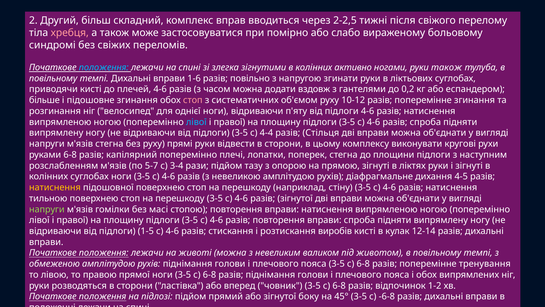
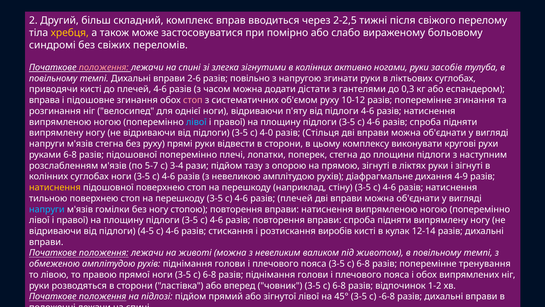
хребця colour: pink -> yellow (70, 33)
положення colour: light blue -> pink (104, 67)
руки також: також -> засобів (447, 67)
1-6: 1-6 -> 2-6 (194, 78)
вздовж: вздовж -> дістати (314, 89)
0,2: 0,2 -> 0,3 (408, 89)
більше: більше -> вправа (44, 100)
4-4: 4-4 -> 4-0 (266, 133)
разів капілярний: капілярний -> підошовної (132, 155)
4-5: 4-5 -> 4-9 (461, 176)
разів зігнутої: зігнутої -> плечей (295, 198)
напруги colour: light green -> light blue (47, 209)
без масі: масі -> ногу (159, 209)
1-5: 1-5 -> 4-5 (146, 231)
зігнутої боку: боку -> лівої (309, 296)
